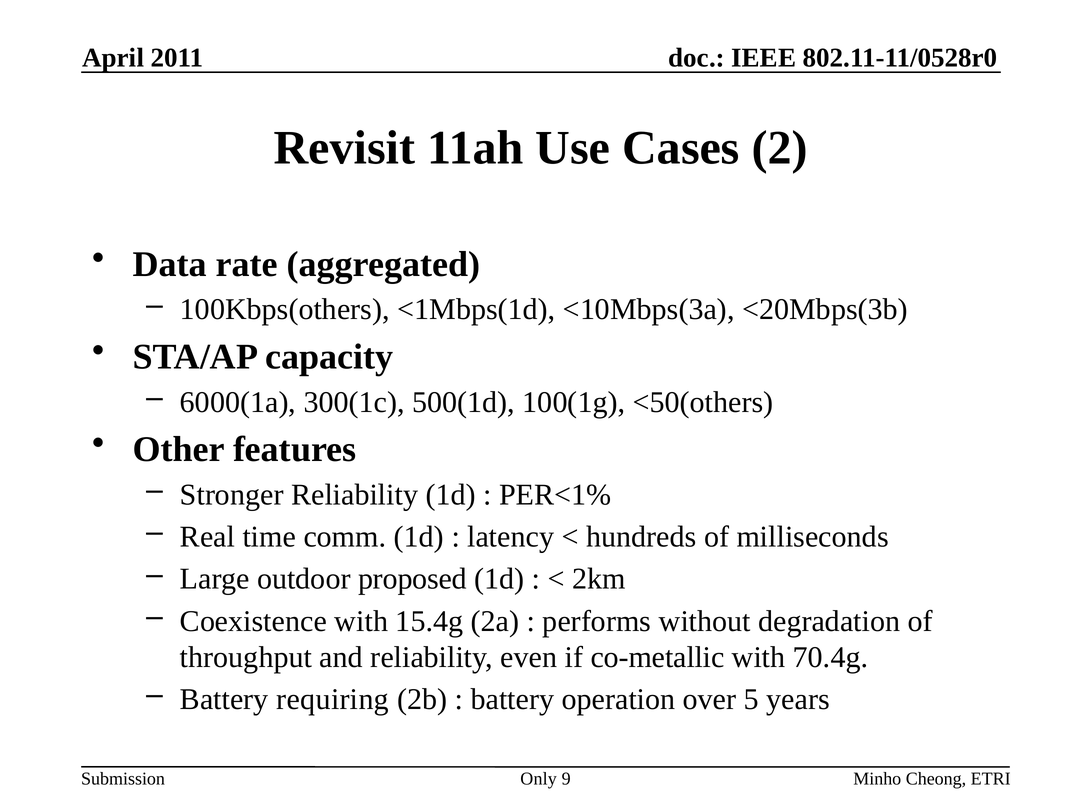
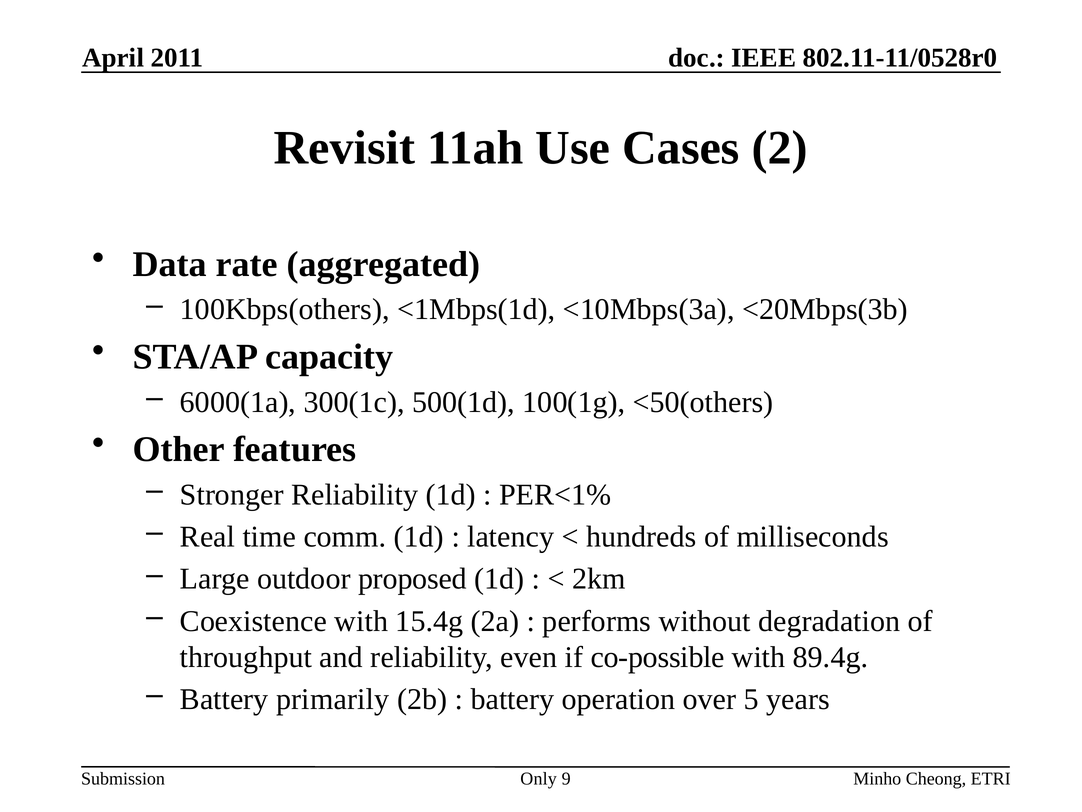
co-metallic: co-metallic -> co-possible (658, 657)
70.4g: 70.4g -> 89.4g (831, 657)
requiring: requiring -> primarily (333, 699)
